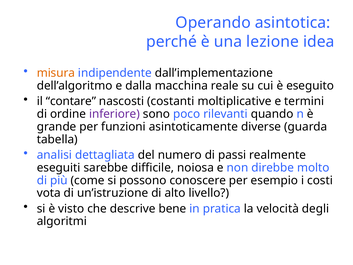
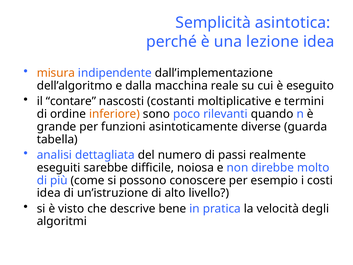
Operando: Operando -> Semplicità (213, 23)
inferiore colour: purple -> orange (114, 114)
vota: vota -> idea (49, 193)
